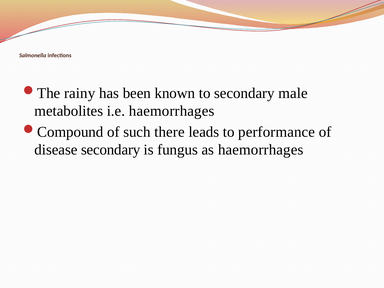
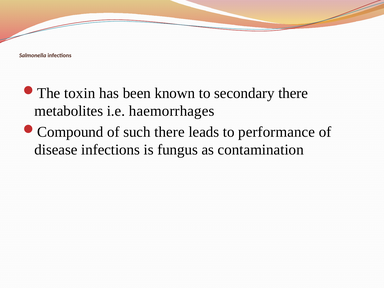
rainy: rainy -> toxin (80, 93)
secondary male: male -> there (293, 93)
disease secondary: secondary -> infections (111, 150)
as haemorrhages: haemorrhages -> contamination (261, 150)
